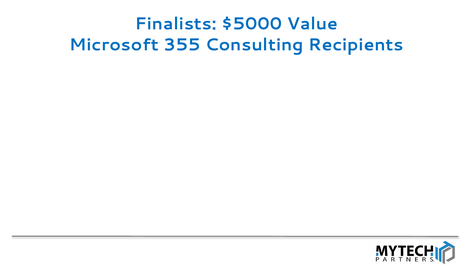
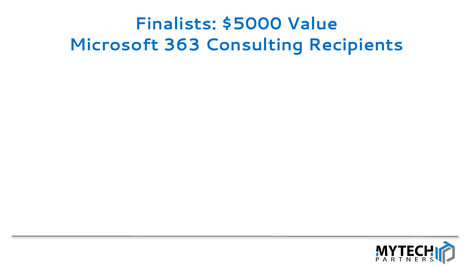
355: 355 -> 363 (182, 45)
